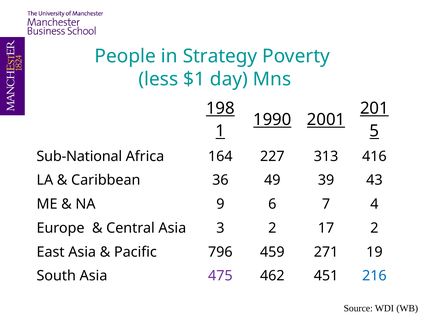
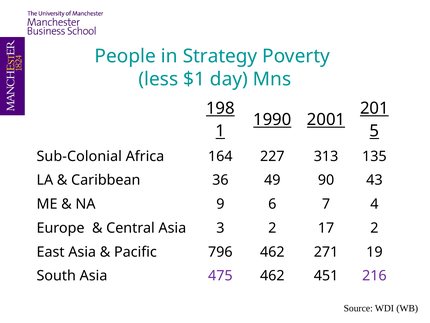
Sub-National: Sub-National -> Sub-Colonial (79, 156)
416: 416 -> 135 (374, 156)
39: 39 -> 90 (326, 180)
796 459: 459 -> 462 (272, 252)
216 colour: blue -> purple (374, 275)
